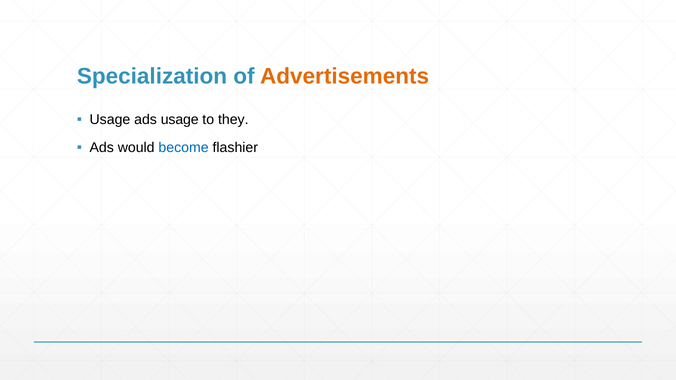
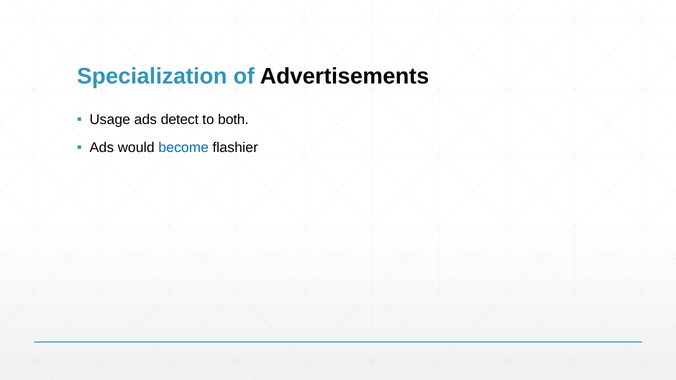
Advertisements colour: orange -> black (345, 76)
ads usage: usage -> detect (180, 120)
they: they -> both (233, 120)
